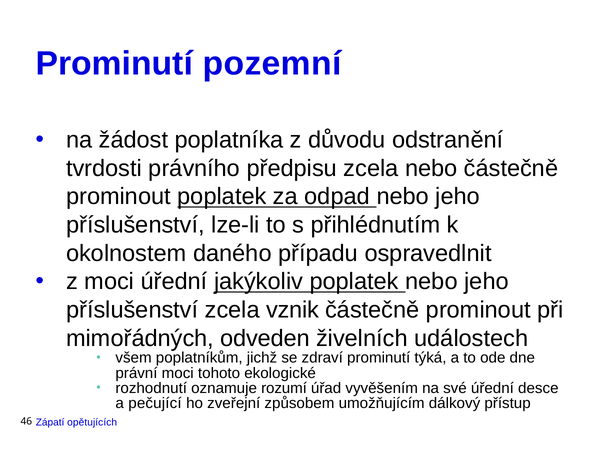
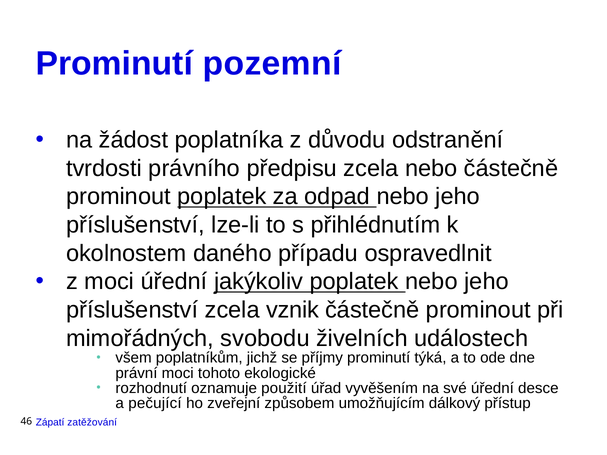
odveden: odveden -> svobodu (265, 338)
zdraví: zdraví -> příjmy (322, 358)
rozumí: rozumí -> použití (284, 388)
opětujících: opětujících -> zatěžování (92, 422)
